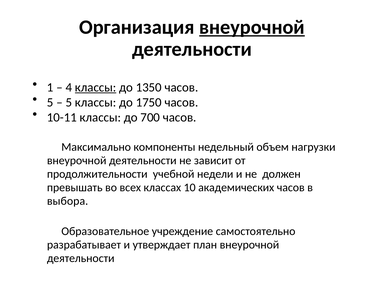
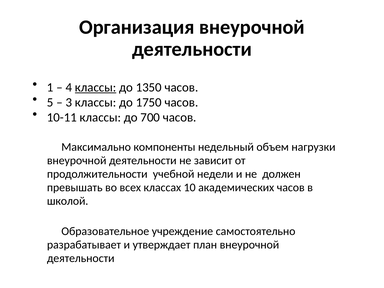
внеурочной underline: present -> none (252, 27)
5: 5 -> 3 (69, 102)
выбора: выбора -> школой (68, 201)
